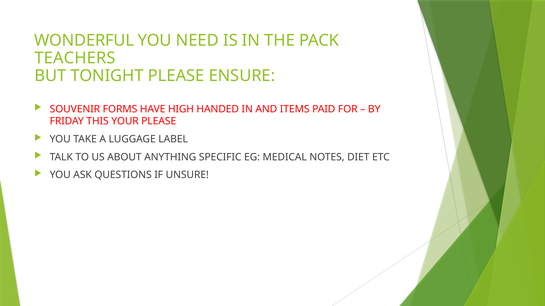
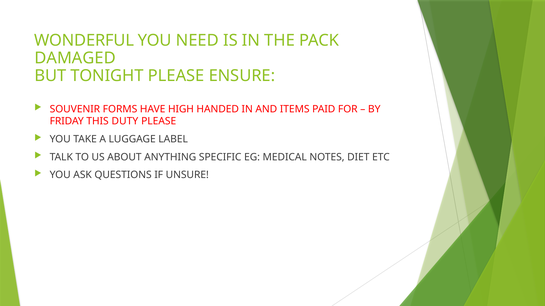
TEACHERS: TEACHERS -> DAMAGED (75, 58)
YOUR: YOUR -> DUTY (125, 121)
